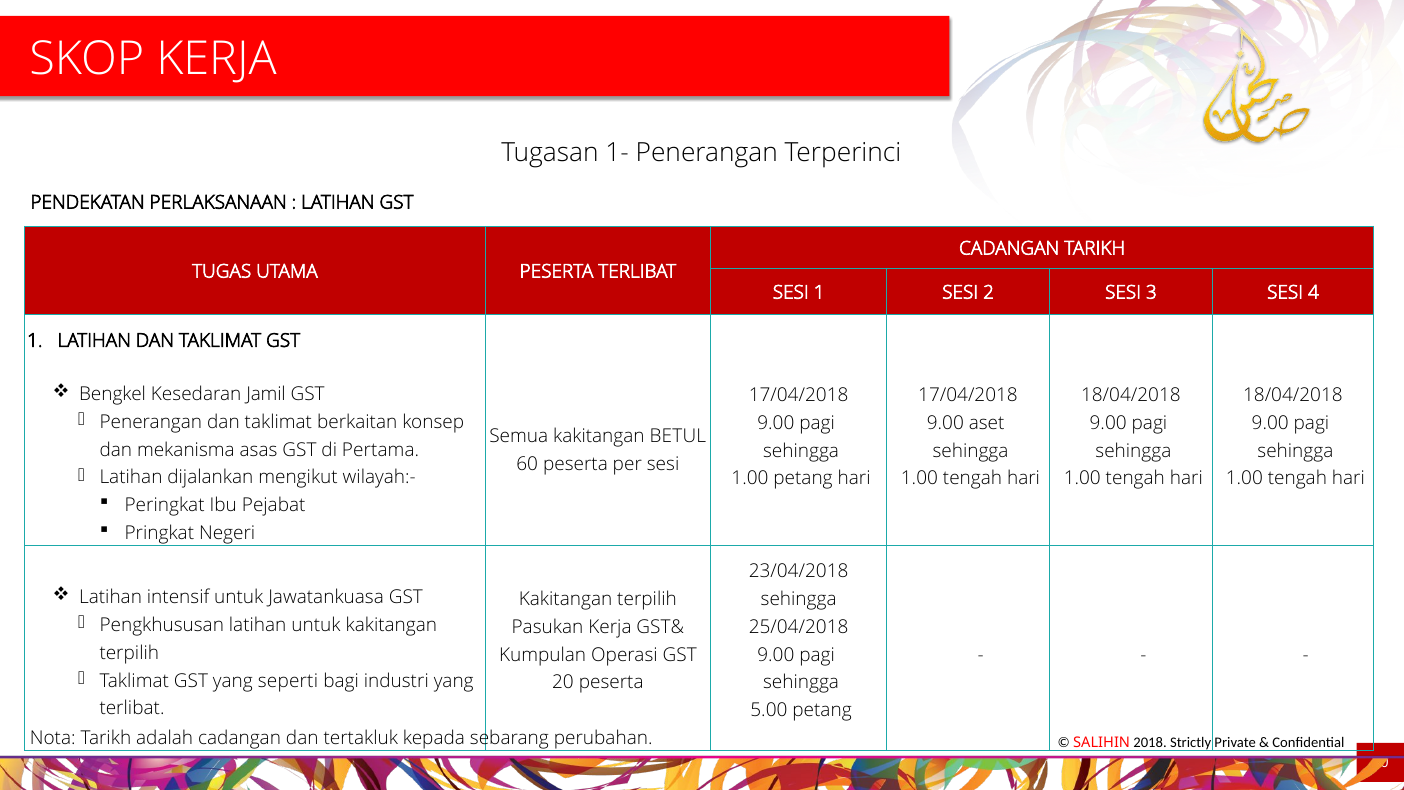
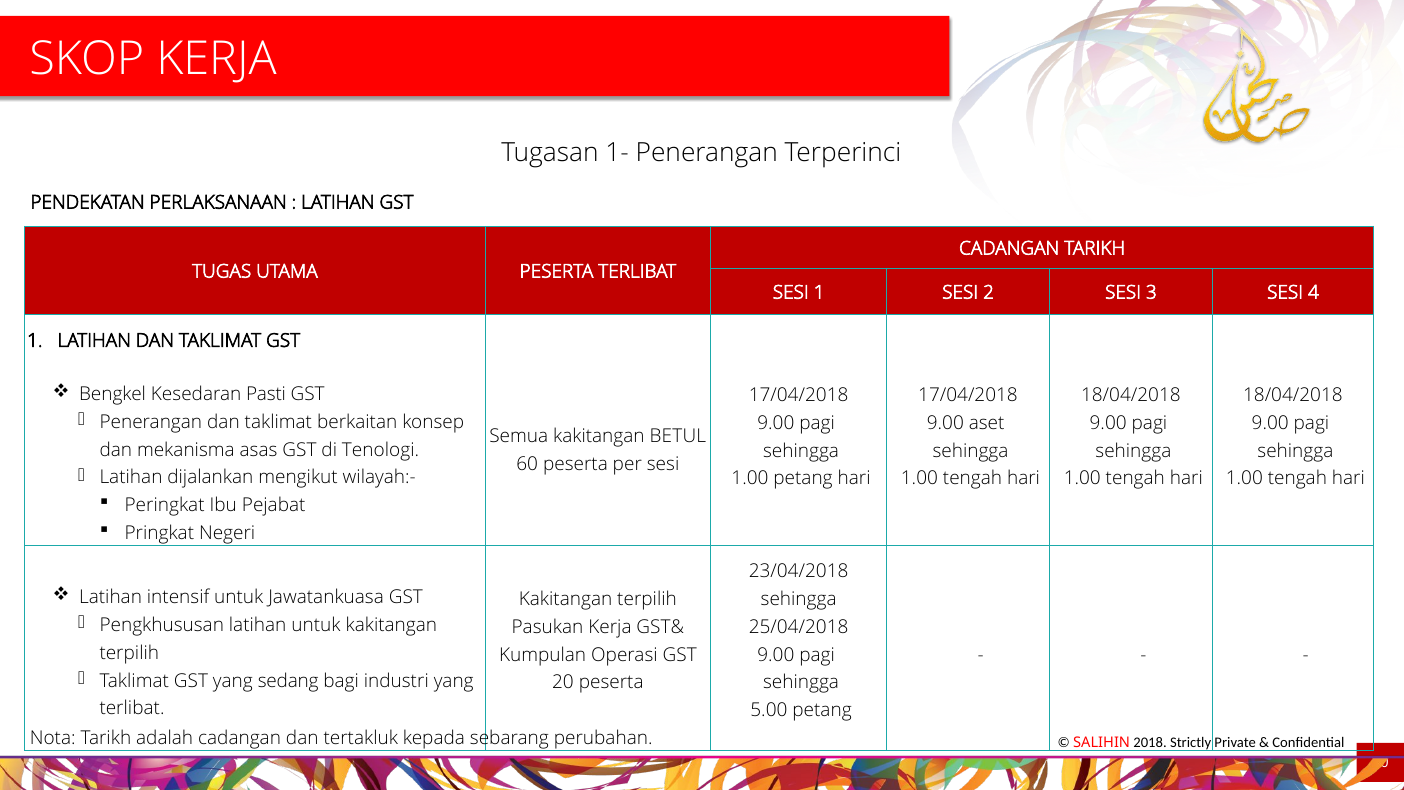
Jamil: Jamil -> Pasti (266, 394)
Pertama: Pertama -> Tenologi (381, 450)
seperti: seperti -> sedang (288, 680)
